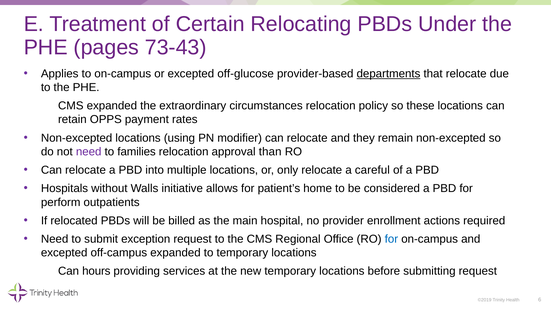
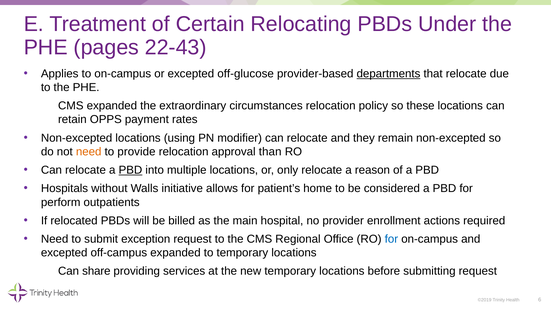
73-43: 73-43 -> 22-43 (176, 47)
need colour: purple -> orange (89, 152)
families: families -> provide (136, 152)
PBD underline: none -> present (130, 170)
careful: careful -> reason (372, 170)
hours: hours -> share (96, 271)
